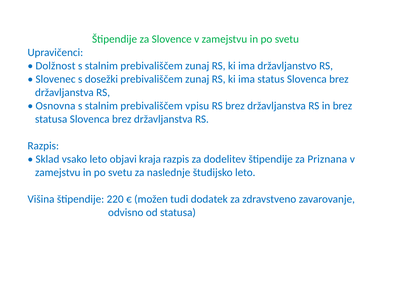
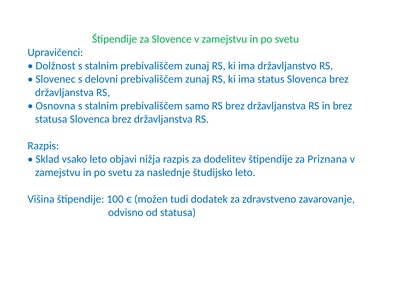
dosežki: dosežki -> delovni (101, 79)
vpisu: vpisu -> samo (197, 106)
kraja: kraja -> nižja (150, 159)
220: 220 -> 100 (115, 199)
